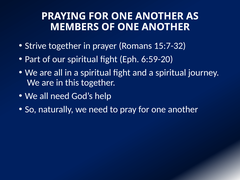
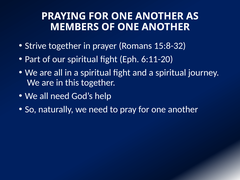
15:7-32: 15:7-32 -> 15:8-32 (170, 46)
6:59-20: 6:59-20 -> 6:11-20 (157, 59)
